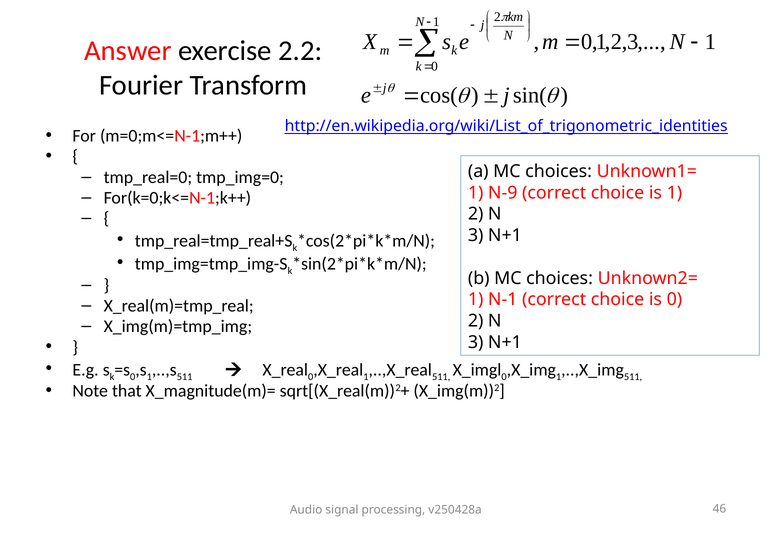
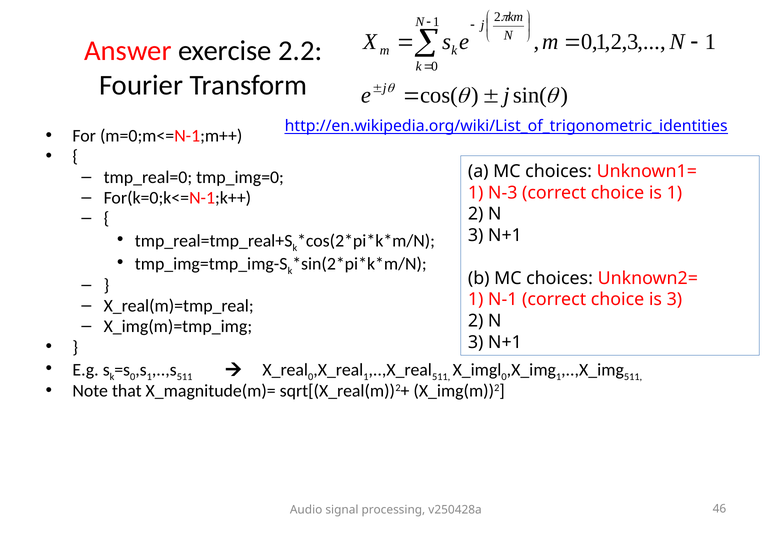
N-9: N-9 -> N-3 (503, 193)
is 0: 0 -> 3 (674, 300)
